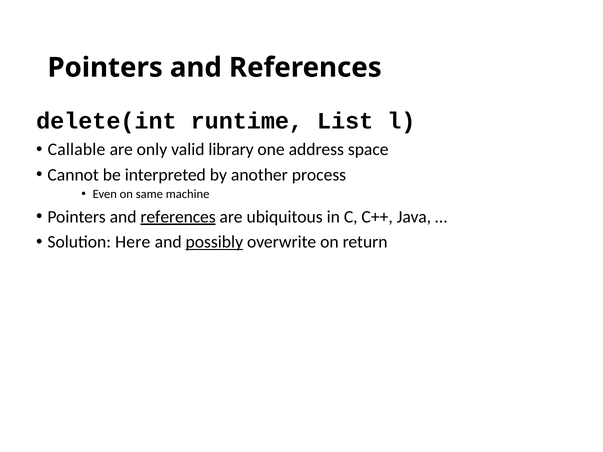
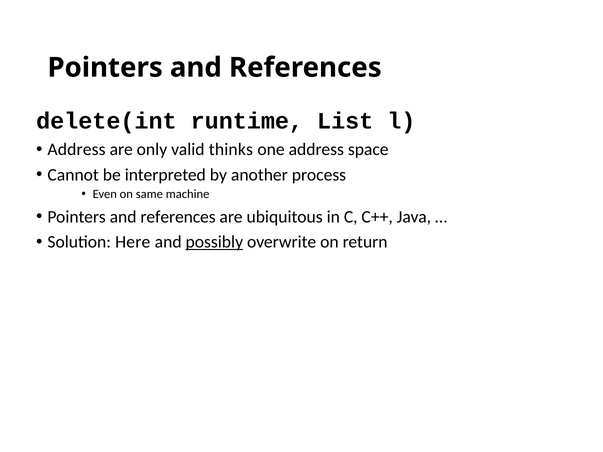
Callable: Callable -> Address (77, 150)
library: library -> thinks (231, 150)
references underline: present -> none (178, 217)
